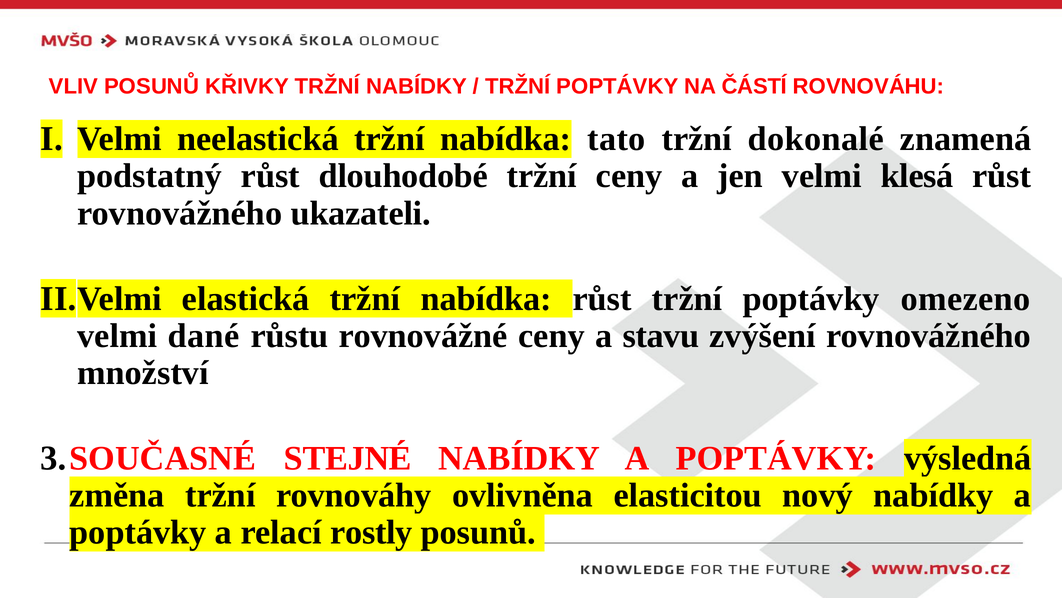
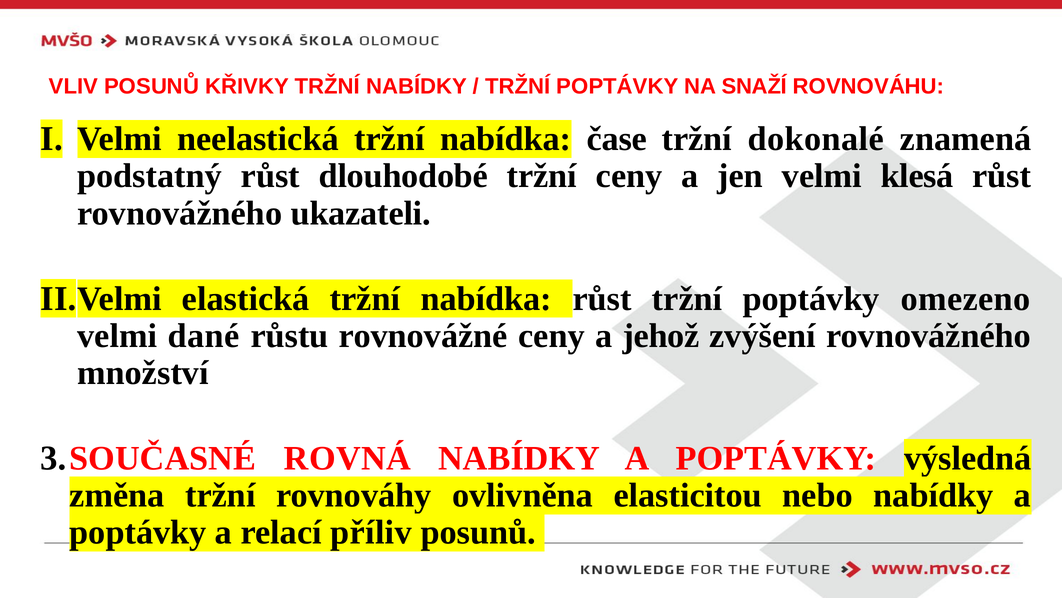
ČÁSTÍ: ČÁSTÍ -> SNAŽÍ (754, 86)
tato: tato -> čase (617, 139)
stavu: stavu -> jehož (661, 335)
STEJNÉ: STEJNÉ -> ROVNÁ (348, 458)
nový: nový -> nebo (818, 495)
rostly: rostly -> příliv (371, 532)
